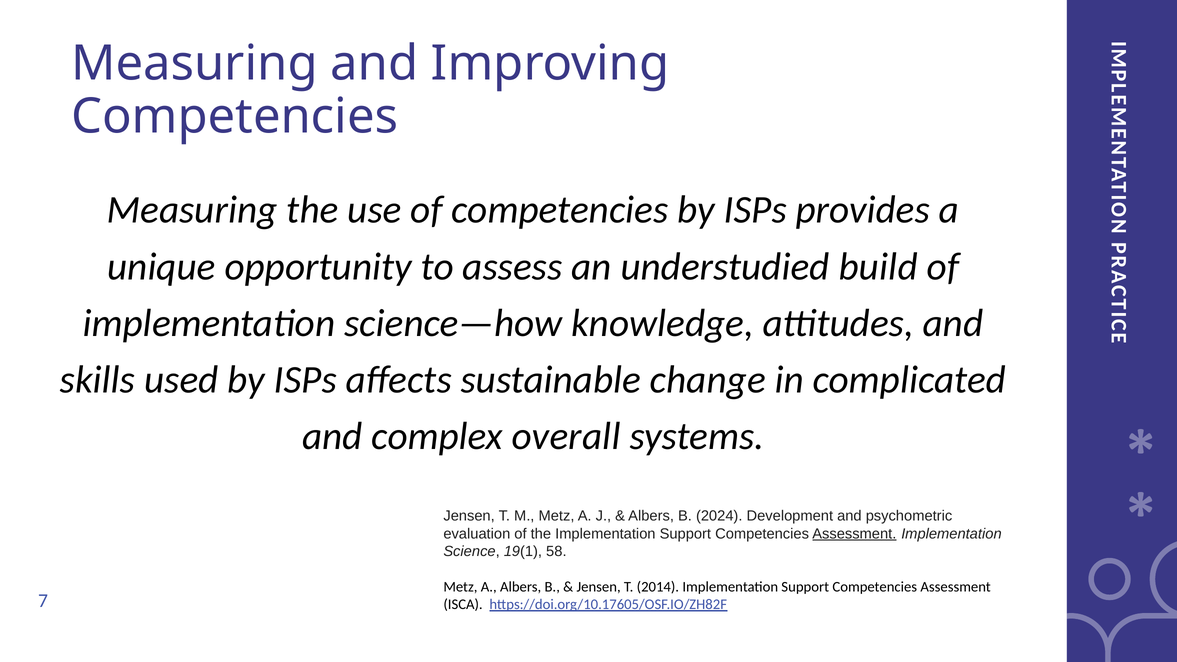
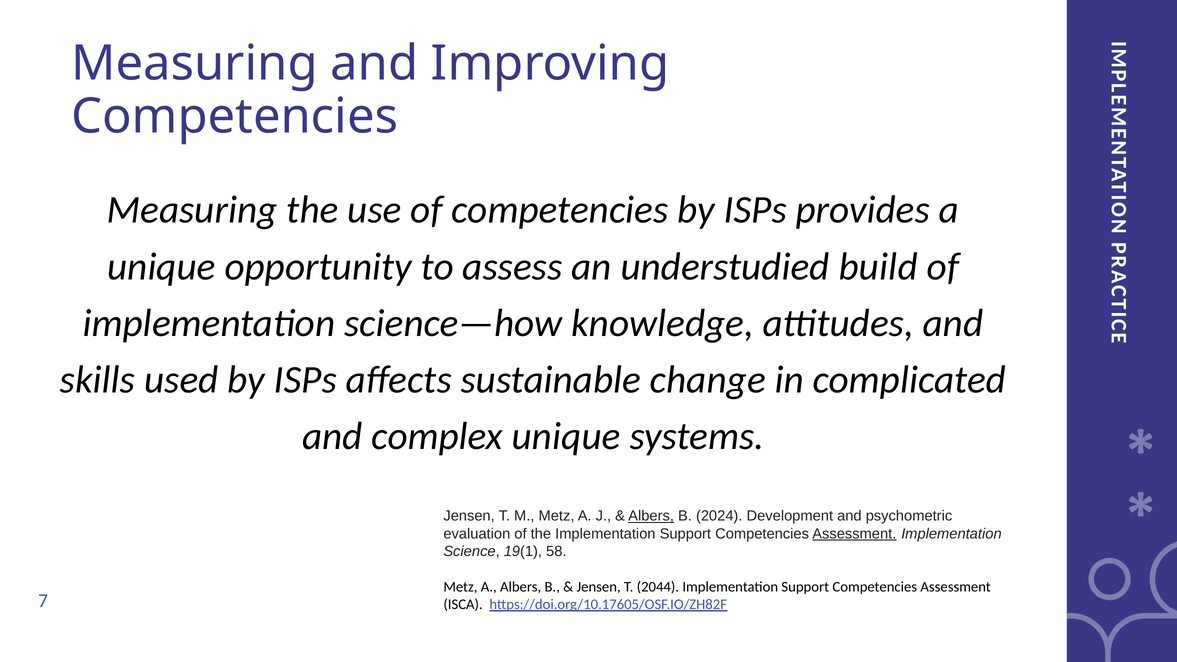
complex overall: overall -> unique (566, 436)
Albers underline: none -> present (651, 516)
2014: 2014 -> 2044 (658, 587)
